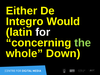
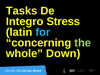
Either: Either -> Tasks (22, 11)
Would: Would -> Stress (63, 21)
for colour: white -> light blue (43, 32)
